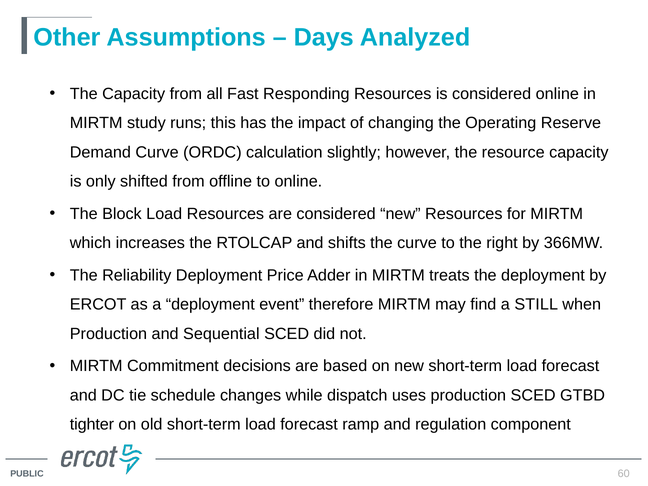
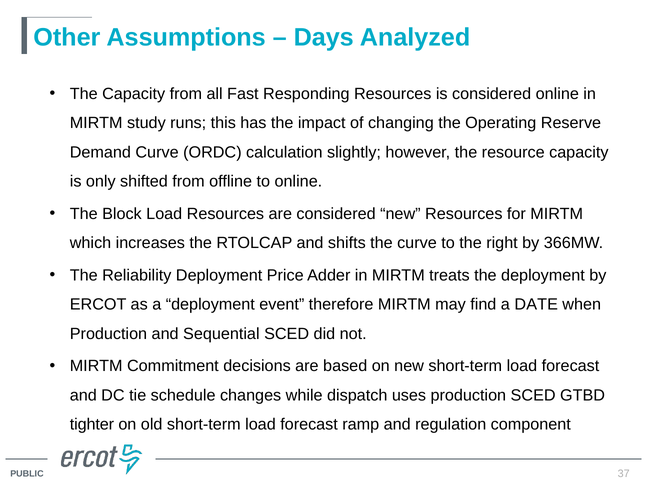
STILL: STILL -> DATE (536, 305)
60: 60 -> 37 (624, 474)
